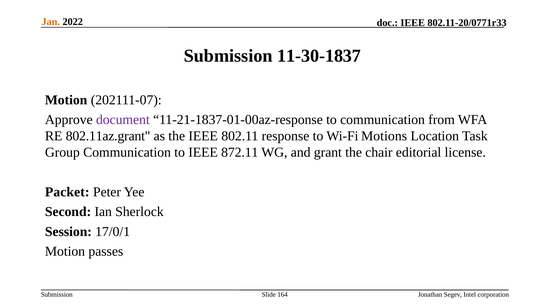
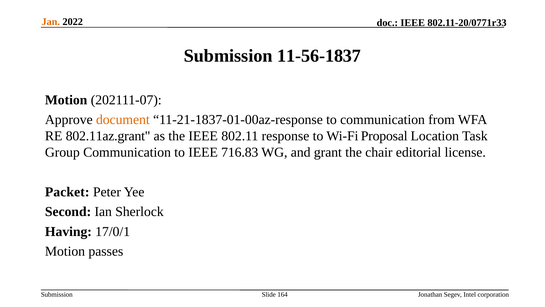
11-30-1837: 11-30-1837 -> 11-56-1837 (319, 56)
document colour: purple -> orange (123, 120)
Motions: Motions -> Proposal (384, 136)
872.11: 872.11 -> 716.83 (240, 152)
Session: Session -> Having (68, 231)
